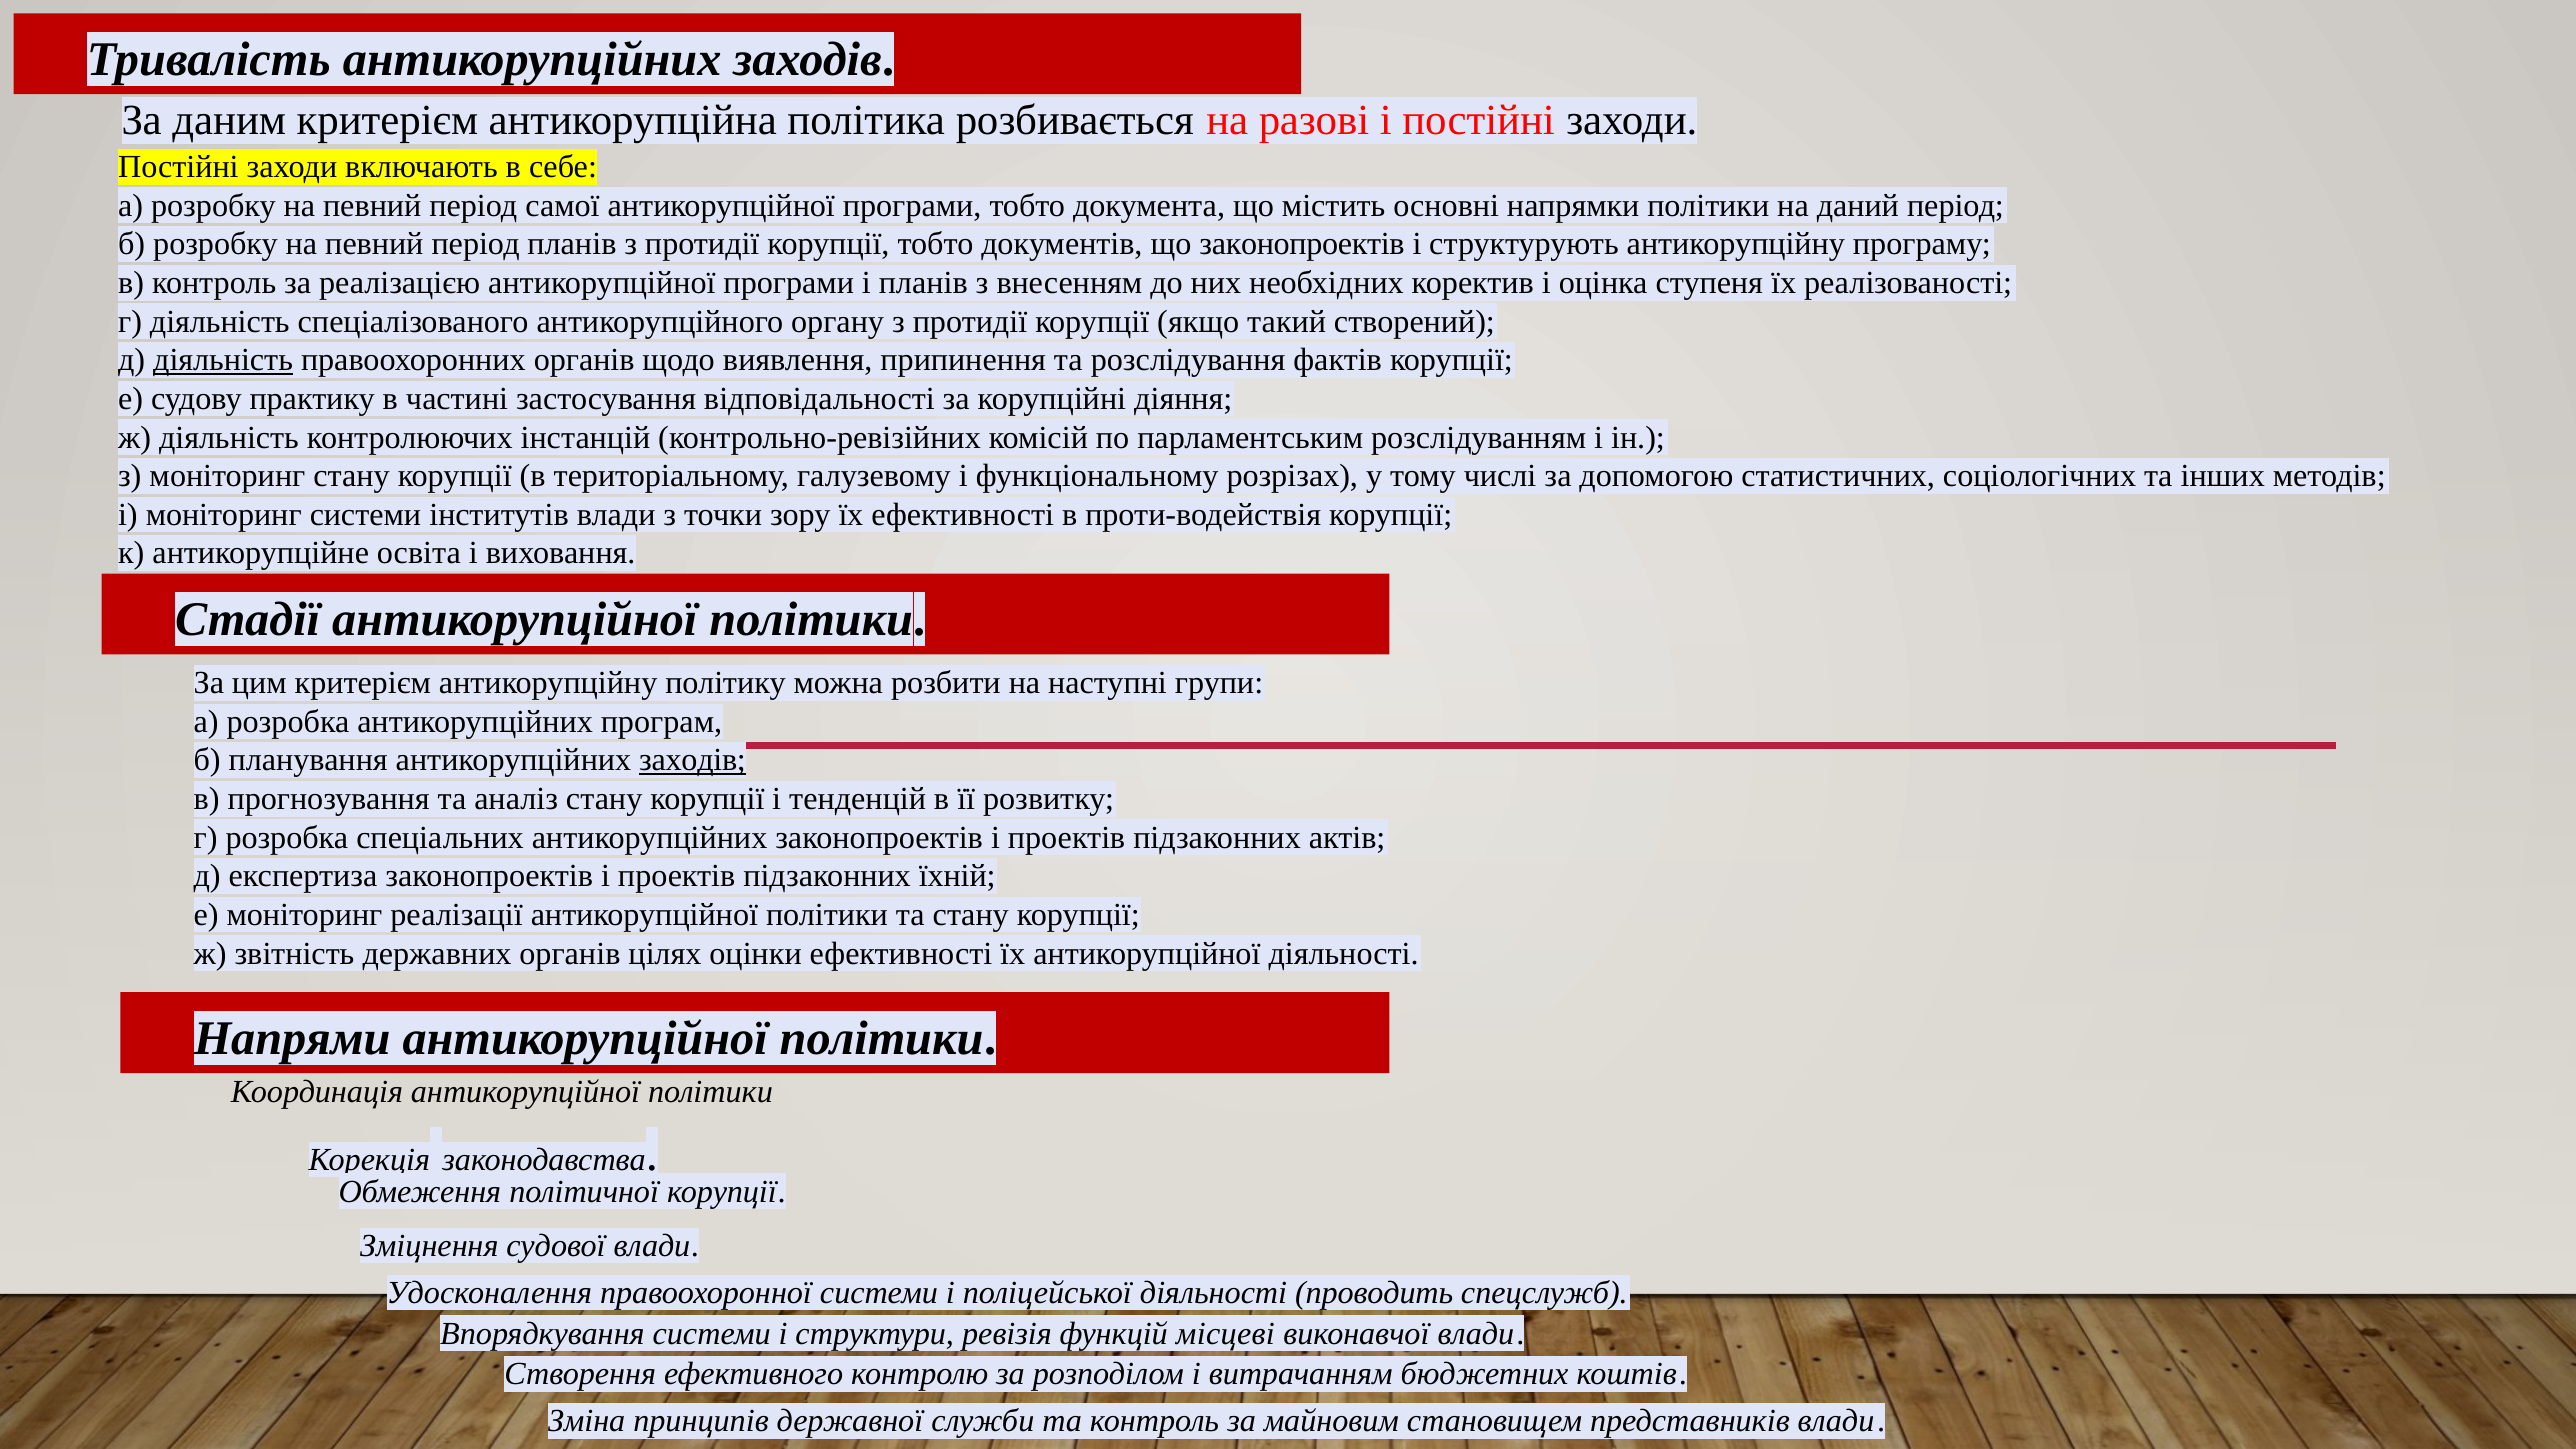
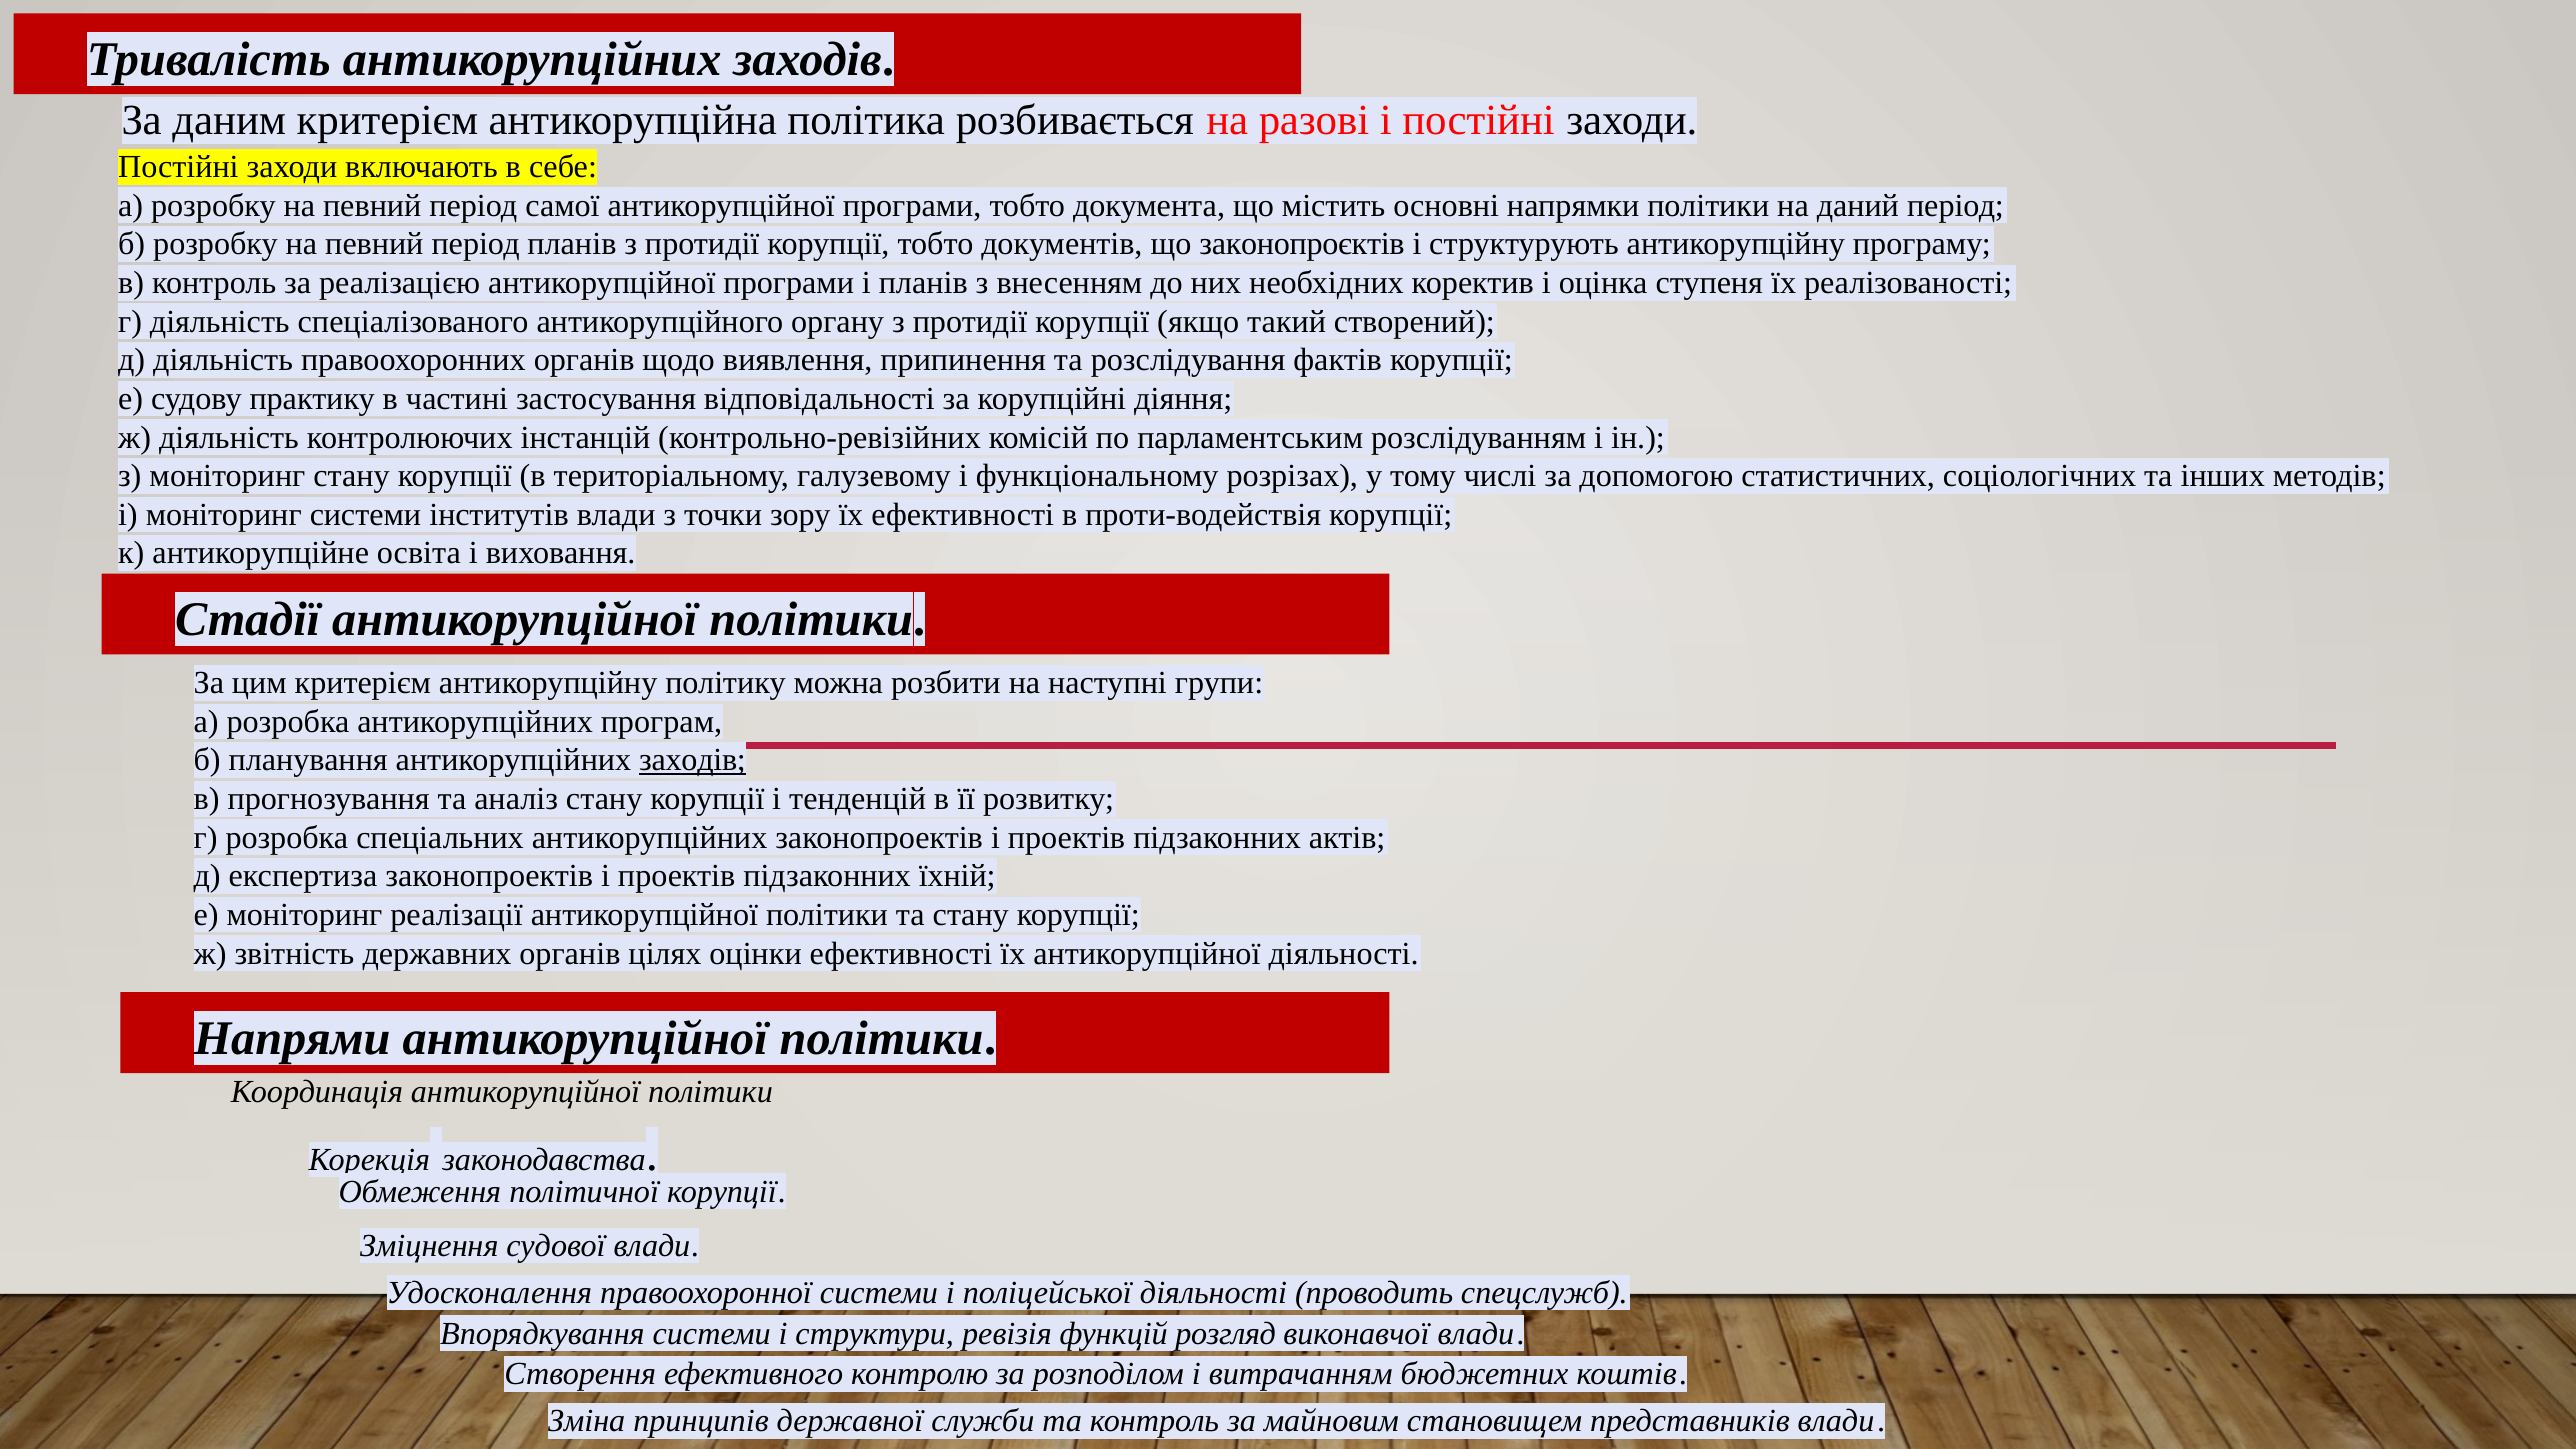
що законопроектів: законопроектів -> законопроєктів (1302, 244)
діяльність underline: present -> none (223, 360)
місцеві: місцеві -> розгляд (1226, 1333)
